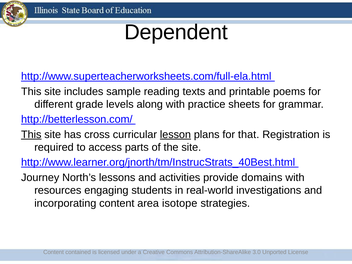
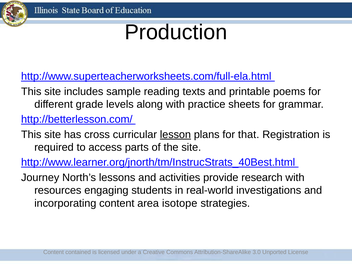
Dependent: Dependent -> Production (176, 32)
This underline: present -> none (31, 134)
domains: domains -> research (262, 177)
